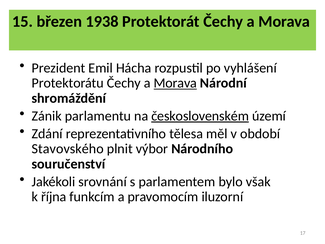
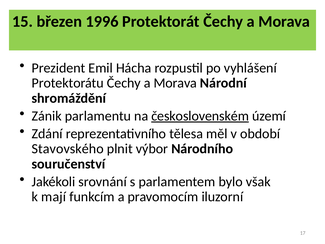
1938: 1938 -> 1996 (102, 21)
Morava underline: present -> none (175, 83)
října: října -> mají (54, 197)
